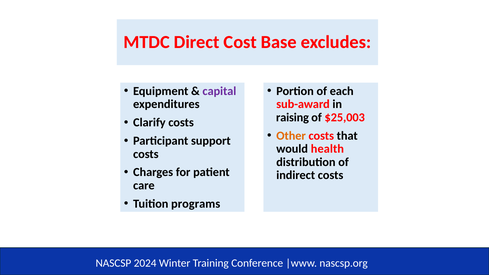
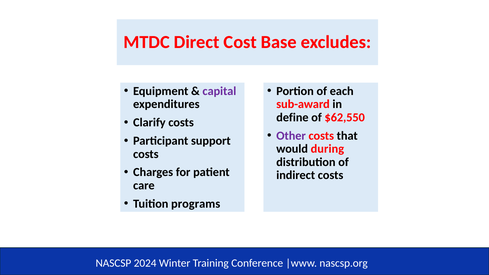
raising: raising -> define (292, 117)
$25,003: $25,003 -> $62,550 (345, 117)
Other colour: orange -> purple (291, 136)
health: health -> during (327, 149)
